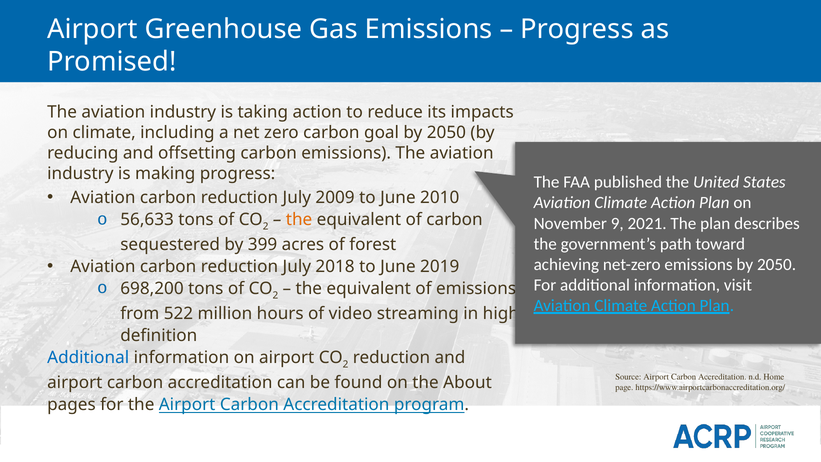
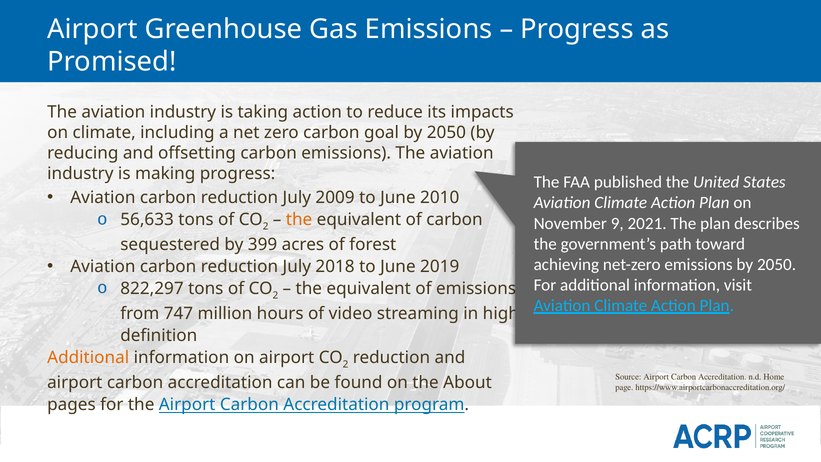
698,200: 698,200 -> 822,297 (152, 289)
522: 522 -> 747 (178, 313)
Additional colour: blue -> orange (88, 358)
